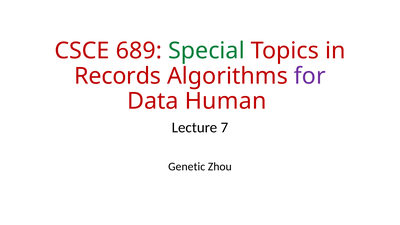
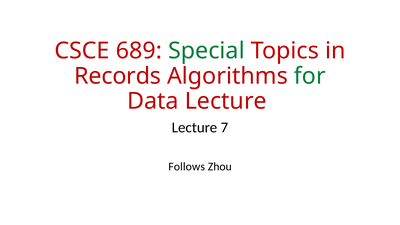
for colour: purple -> green (310, 76)
Data Human: Human -> Lecture (226, 101)
Genetic: Genetic -> Follows (187, 167)
